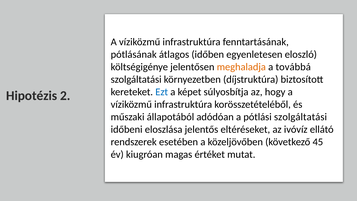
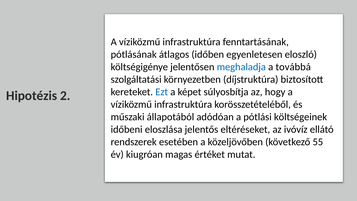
meghaladja colour: orange -> blue (241, 67)
pótlási szolgáltatási: szolgáltatási -> költségeinek (301, 117)
45: 45 -> 55 (318, 142)
